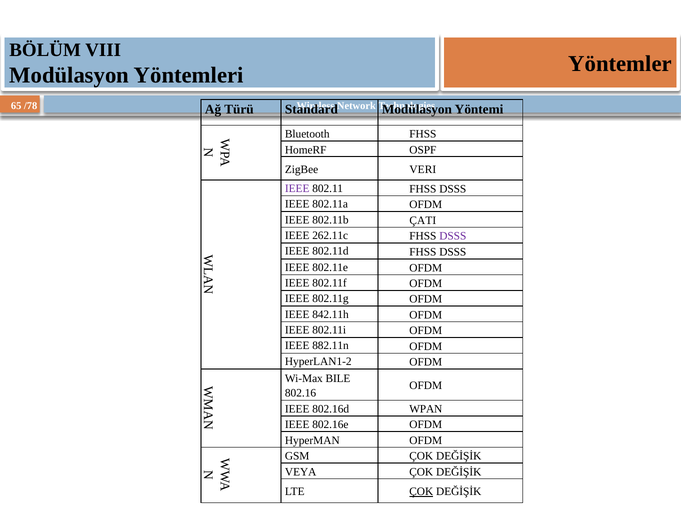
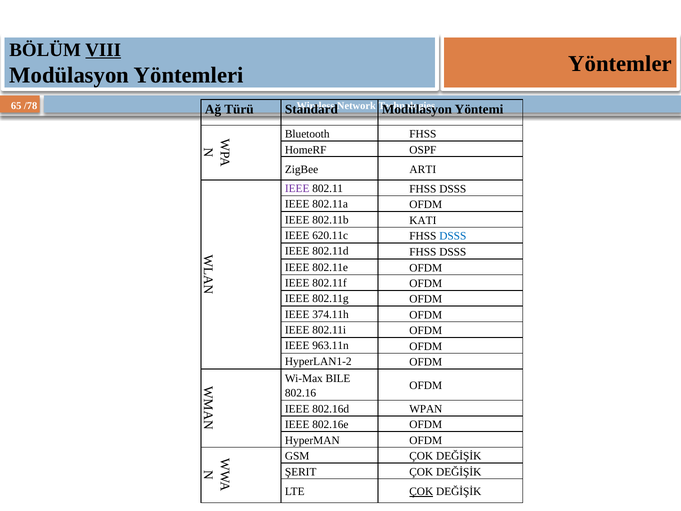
VIII underline: none -> present (103, 50)
VERI: VERI -> ARTI (423, 169)
ÇATI: ÇATI -> KATI (423, 220)
262.11c: 262.11c -> 620.11c (330, 235)
DSSS colour: purple -> blue (453, 236)
842.11h: 842.11h -> 374.11h (330, 314)
882.11n: 882.11n -> 963.11n (330, 346)
VEYA: VEYA -> ŞERIT (301, 472)
